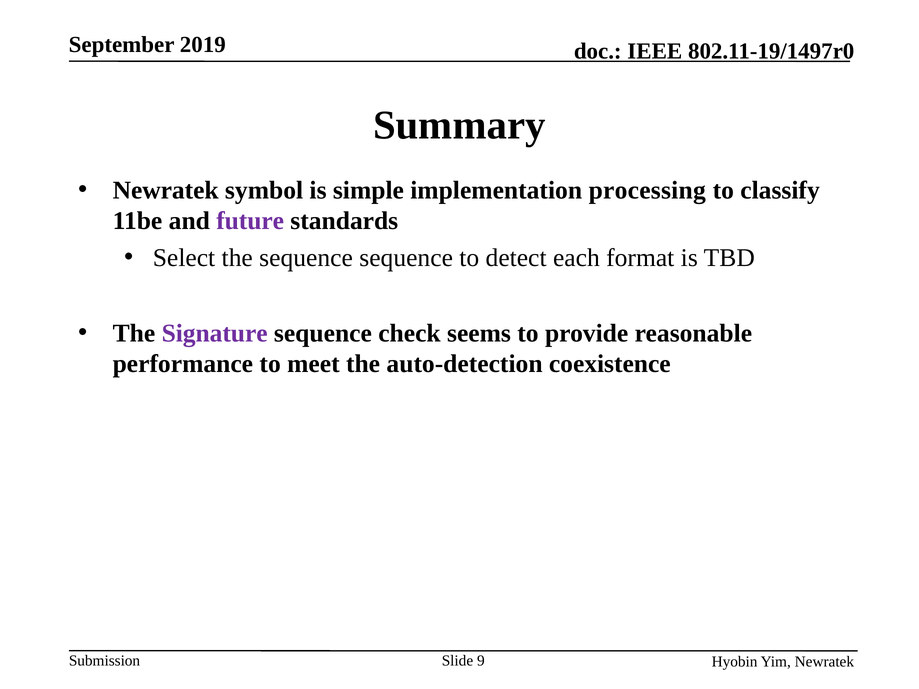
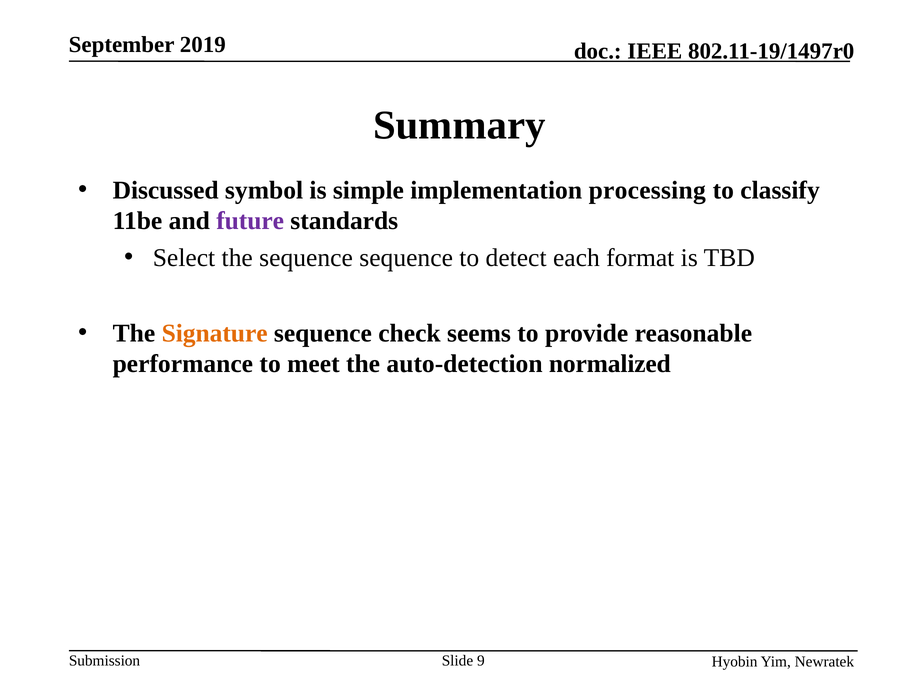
Newratek: Newratek -> Discussed (166, 190)
Signature colour: purple -> orange (215, 333)
coexistence: coexistence -> normalized (610, 364)
